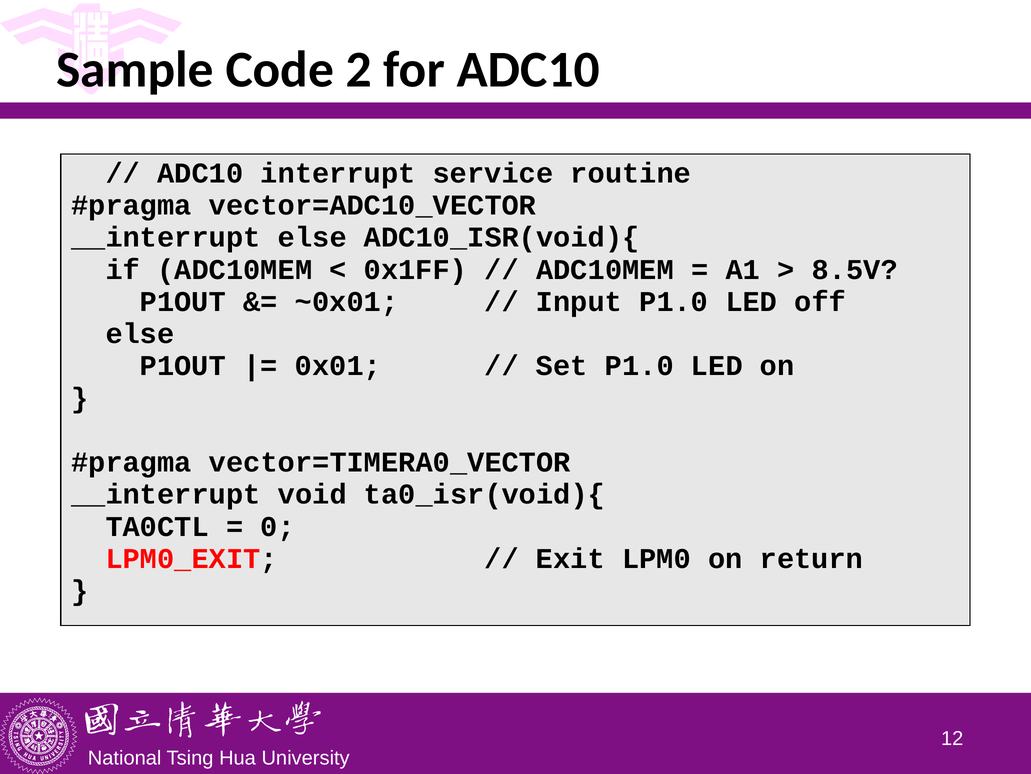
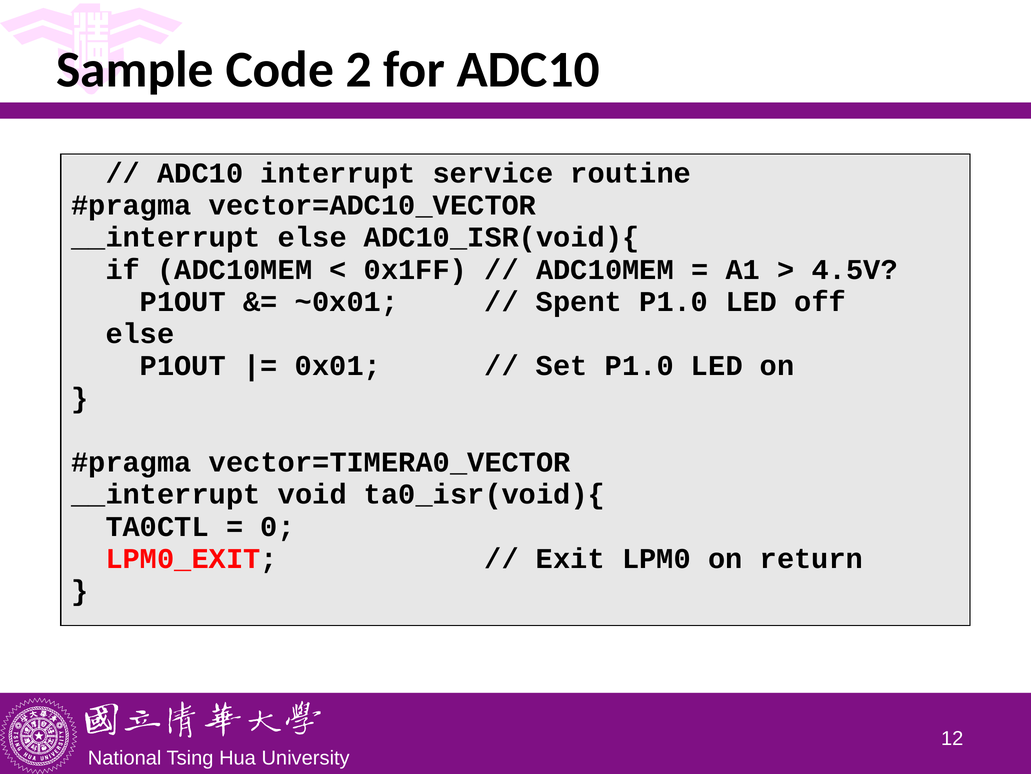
8.5V: 8.5V -> 4.5V (855, 269)
Input: Input -> Spent (579, 301)
